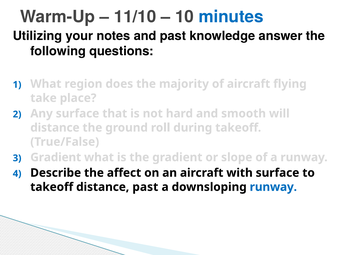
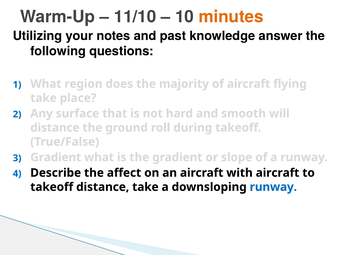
minutes colour: blue -> orange (231, 17)
with surface: surface -> aircraft (278, 172)
distance past: past -> take (145, 186)
